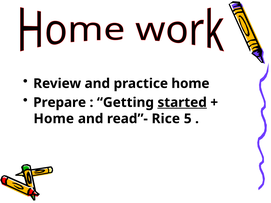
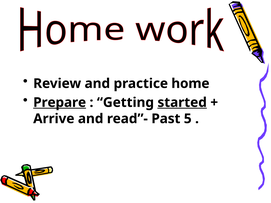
Prepare underline: none -> present (60, 103)
Home: Home -> Arrive (54, 119)
Rice: Rice -> Past (166, 119)
